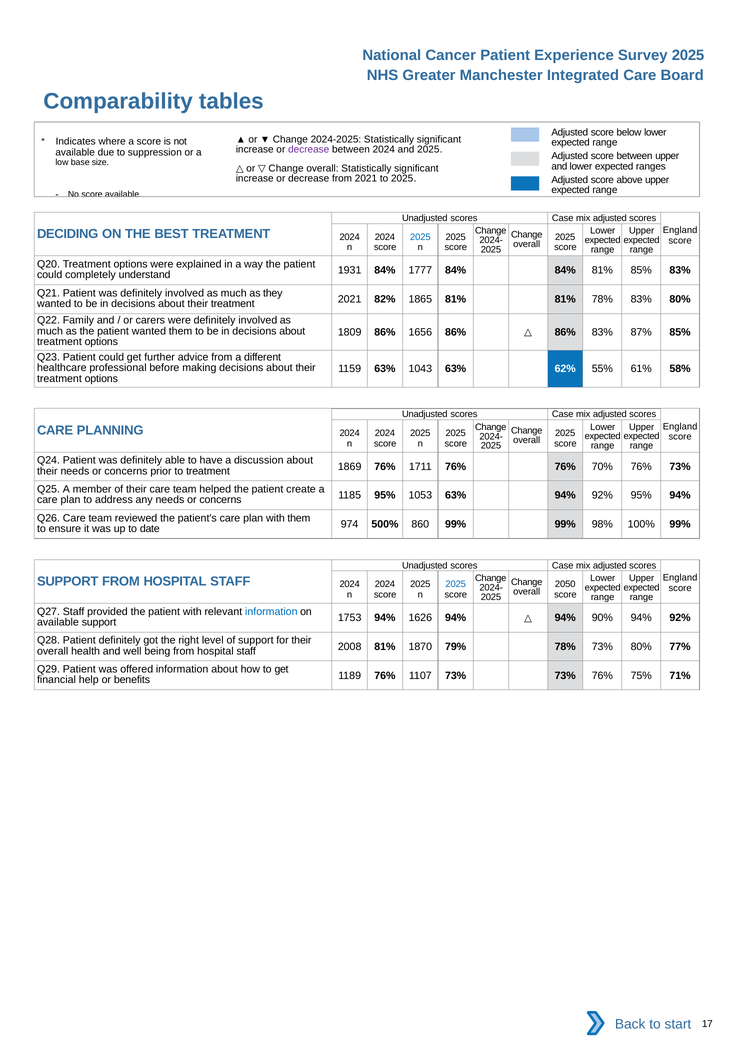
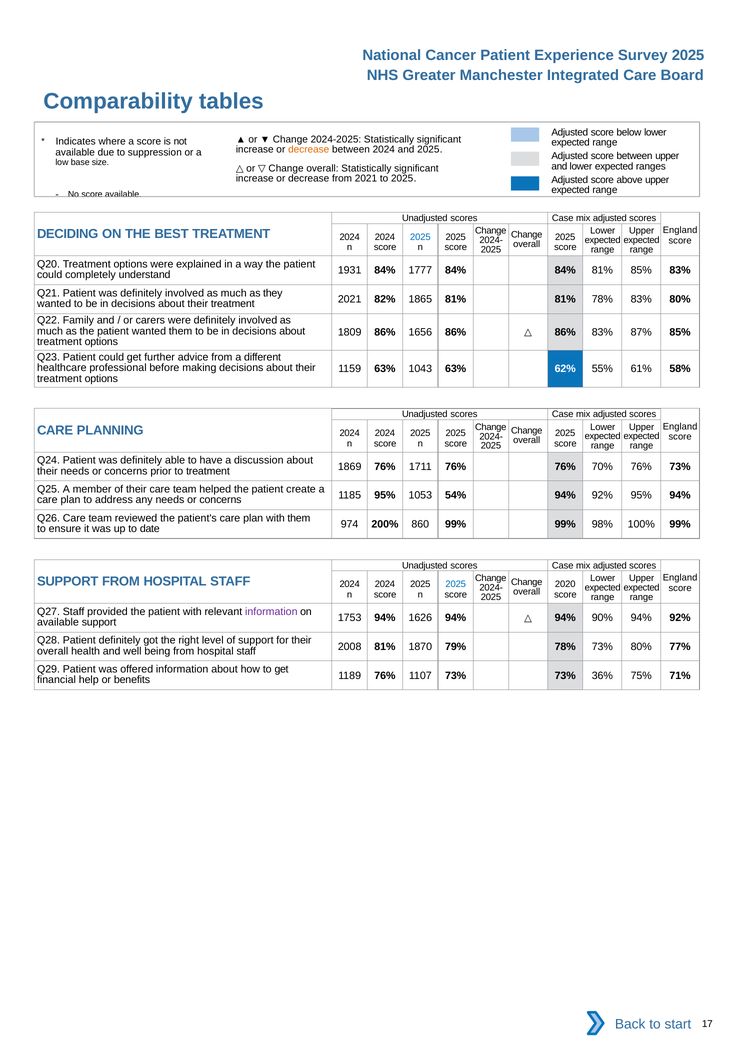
decrease colour: purple -> orange (309, 150)
1053 63%: 63% -> 54% (456, 495)
500%: 500% -> 200% (385, 524)
2050: 2050 -> 2020 (565, 584)
information colour: blue -> purple (271, 612)
73% 76%: 76% -> 36% (602, 676)
